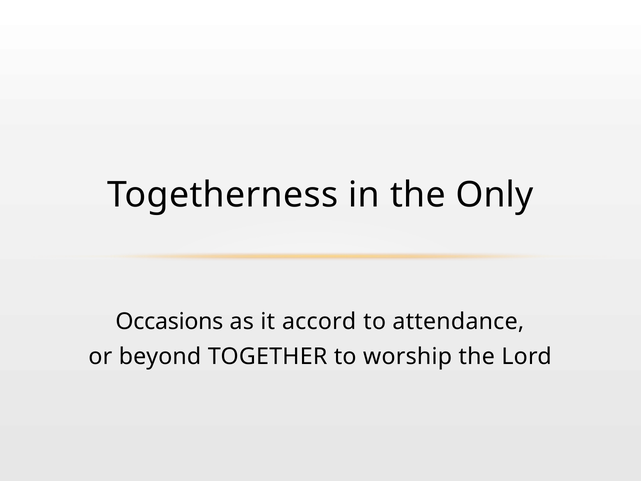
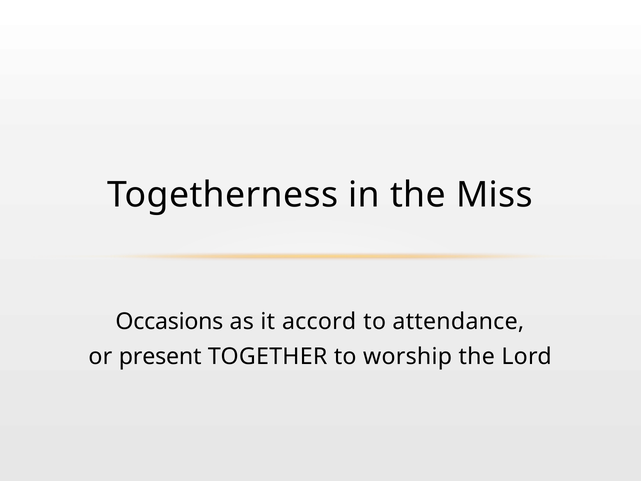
Only: Only -> Miss (494, 195)
beyond: beyond -> present (160, 356)
